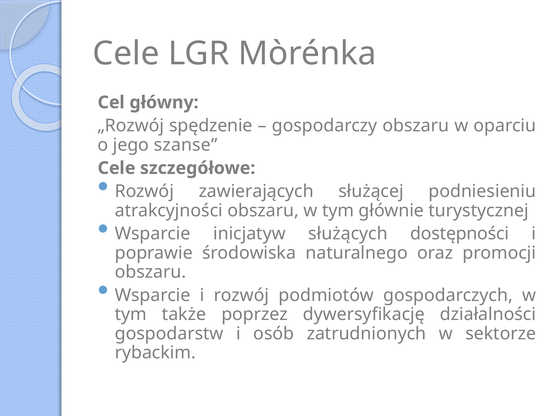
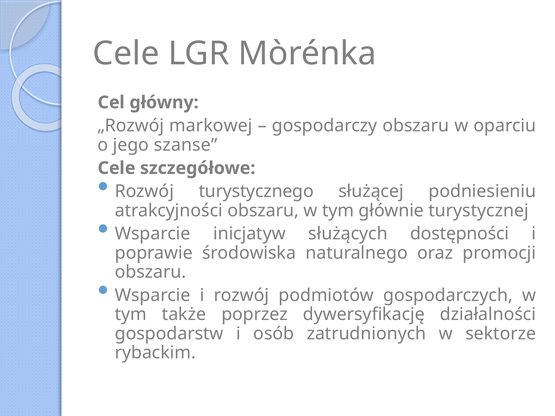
spędzenie: spędzenie -> markowej (211, 126)
zawierających: zawierających -> turystycznego (256, 192)
